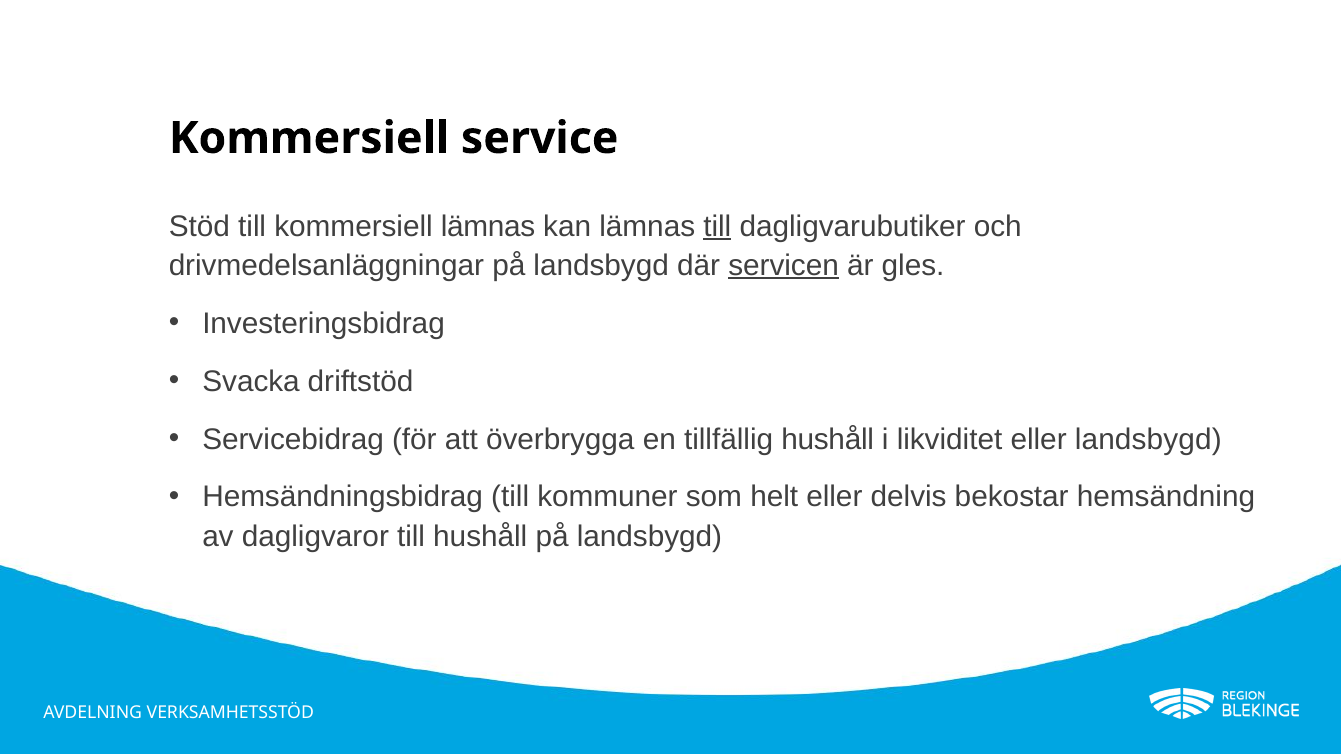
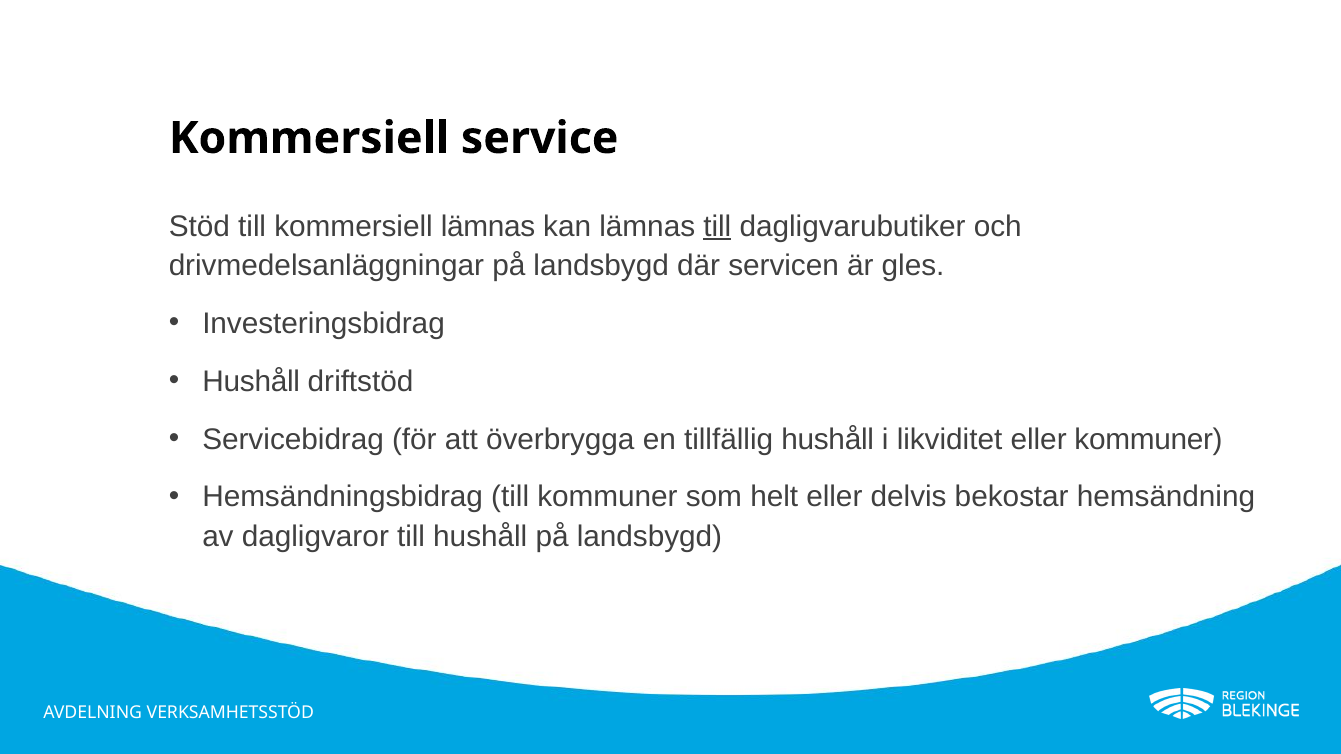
servicen underline: present -> none (784, 266)
Svacka: Svacka -> Hushåll (251, 381)
eller landsbygd: landsbygd -> kommuner (1148, 439)
